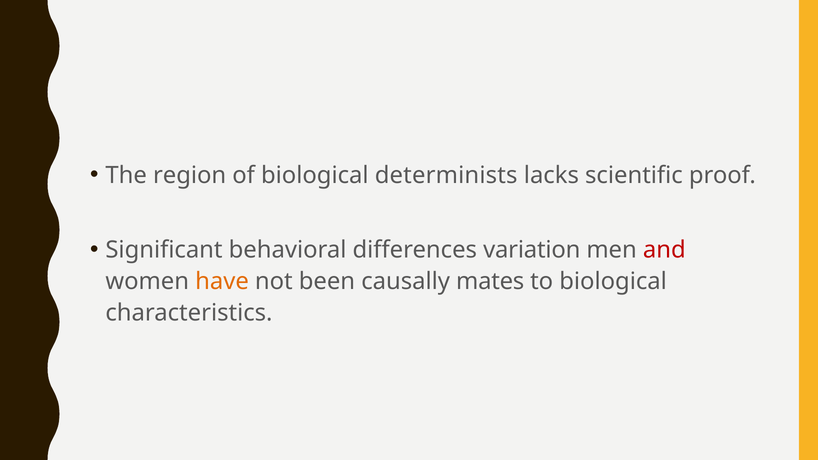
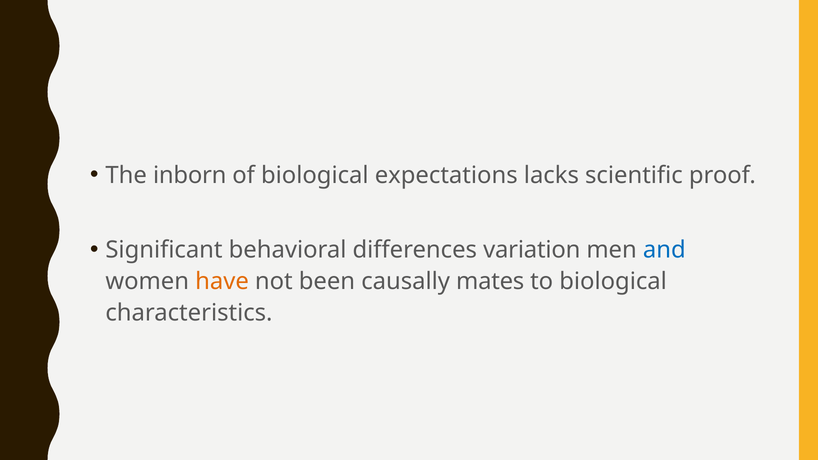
region: region -> inborn (190, 175)
determinists: determinists -> expectations (446, 175)
and colour: red -> blue (664, 250)
